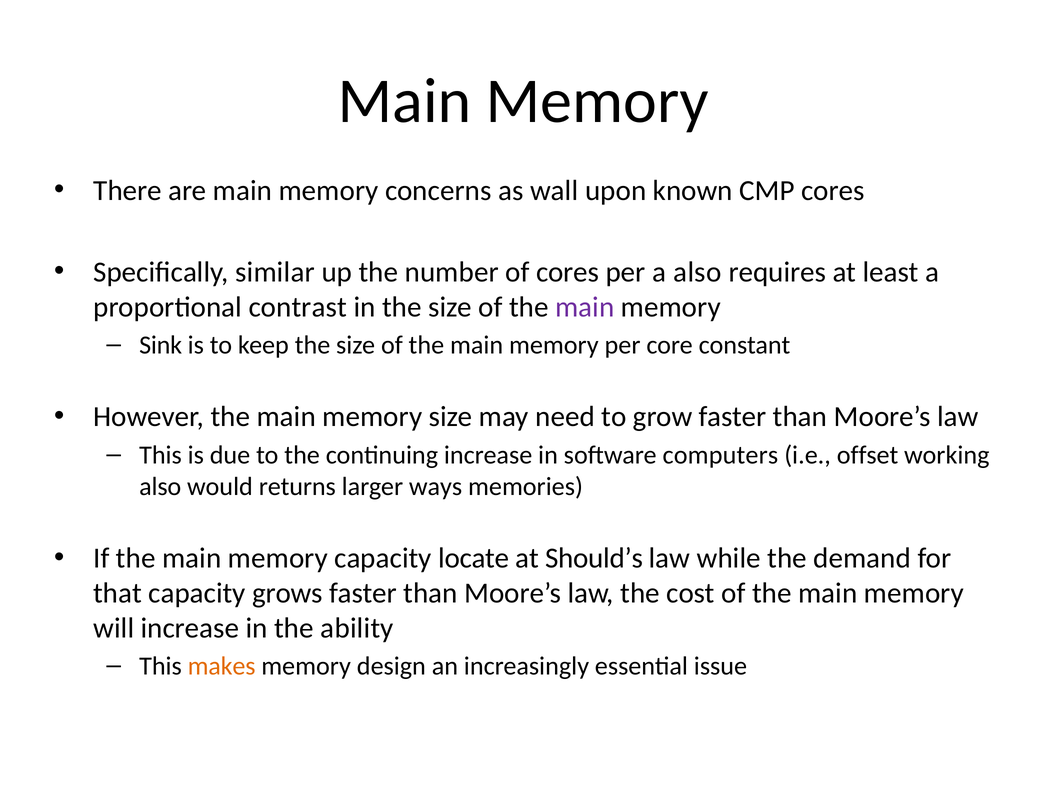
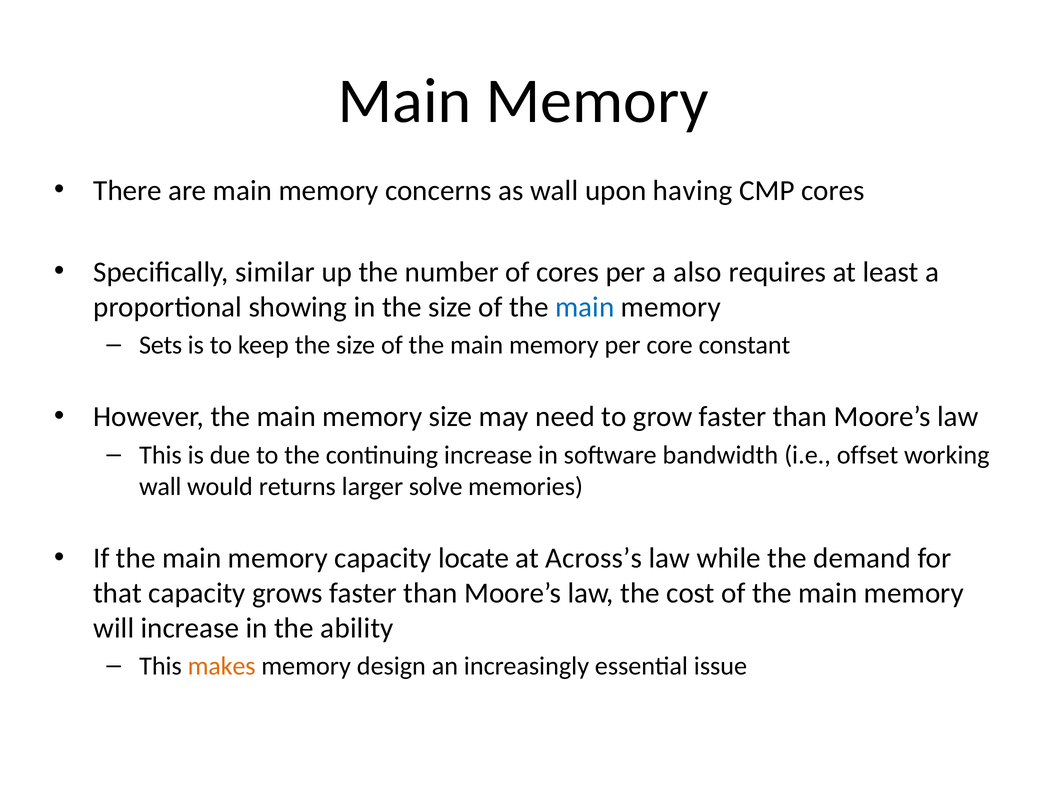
known: known -> having (693, 191)
contrast: contrast -> showing (298, 307)
main colour: purple -> blue (585, 307)
Sink: Sink -> Sets (161, 345)
computers: computers -> bandwidth (720, 455)
also: also -> wall (160, 487)
ways: ways -> solve (436, 487)
Should’s: Should’s -> Across’s (594, 558)
